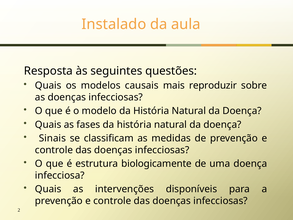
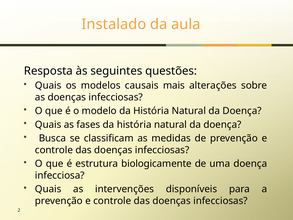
reproduzir: reproduzir -> alterações (213, 85)
Sinais: Sinais -> Busca (52, 138)
